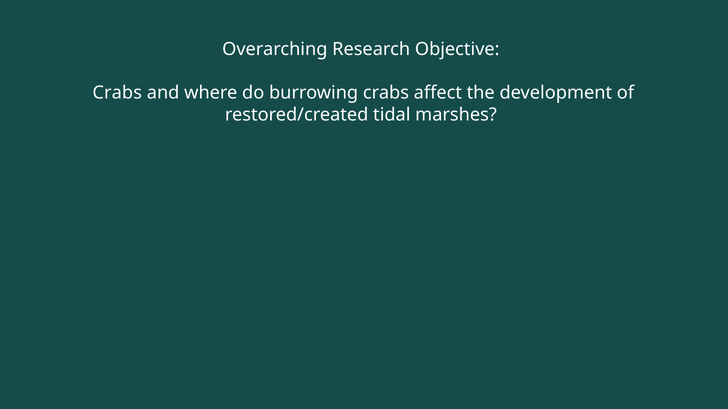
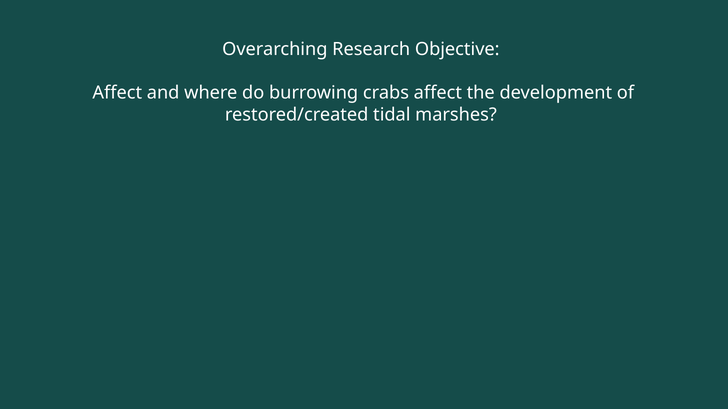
Crabs: Crabs -> Affect (117, 93)
